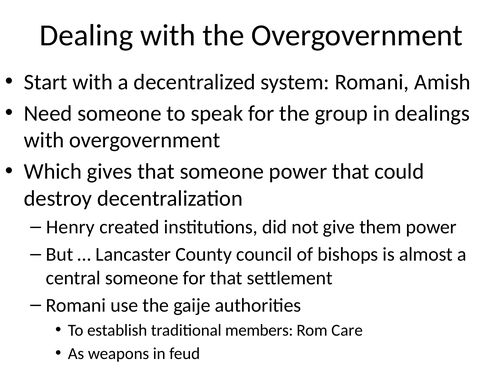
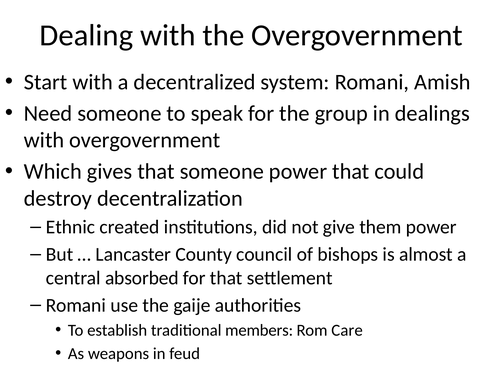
Henry: Henry -> Ethnic (71, 227)
central someone: someone -> absorbed (142, 278)
